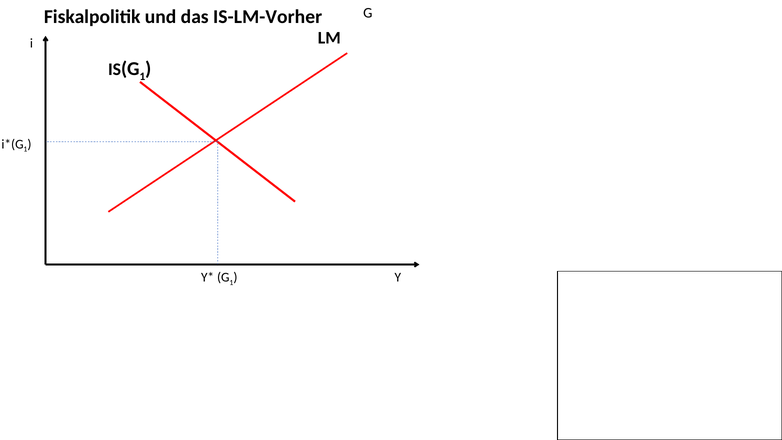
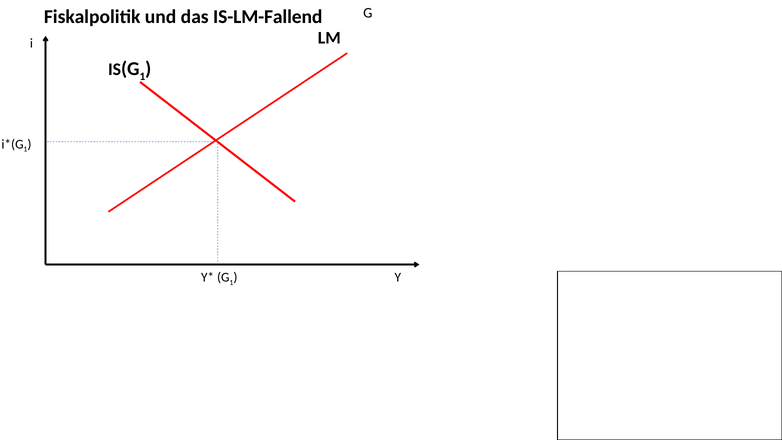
IS-LM-Vorher: IS-LM-Vorher -> IS-LM-Fallend (268, 17)
